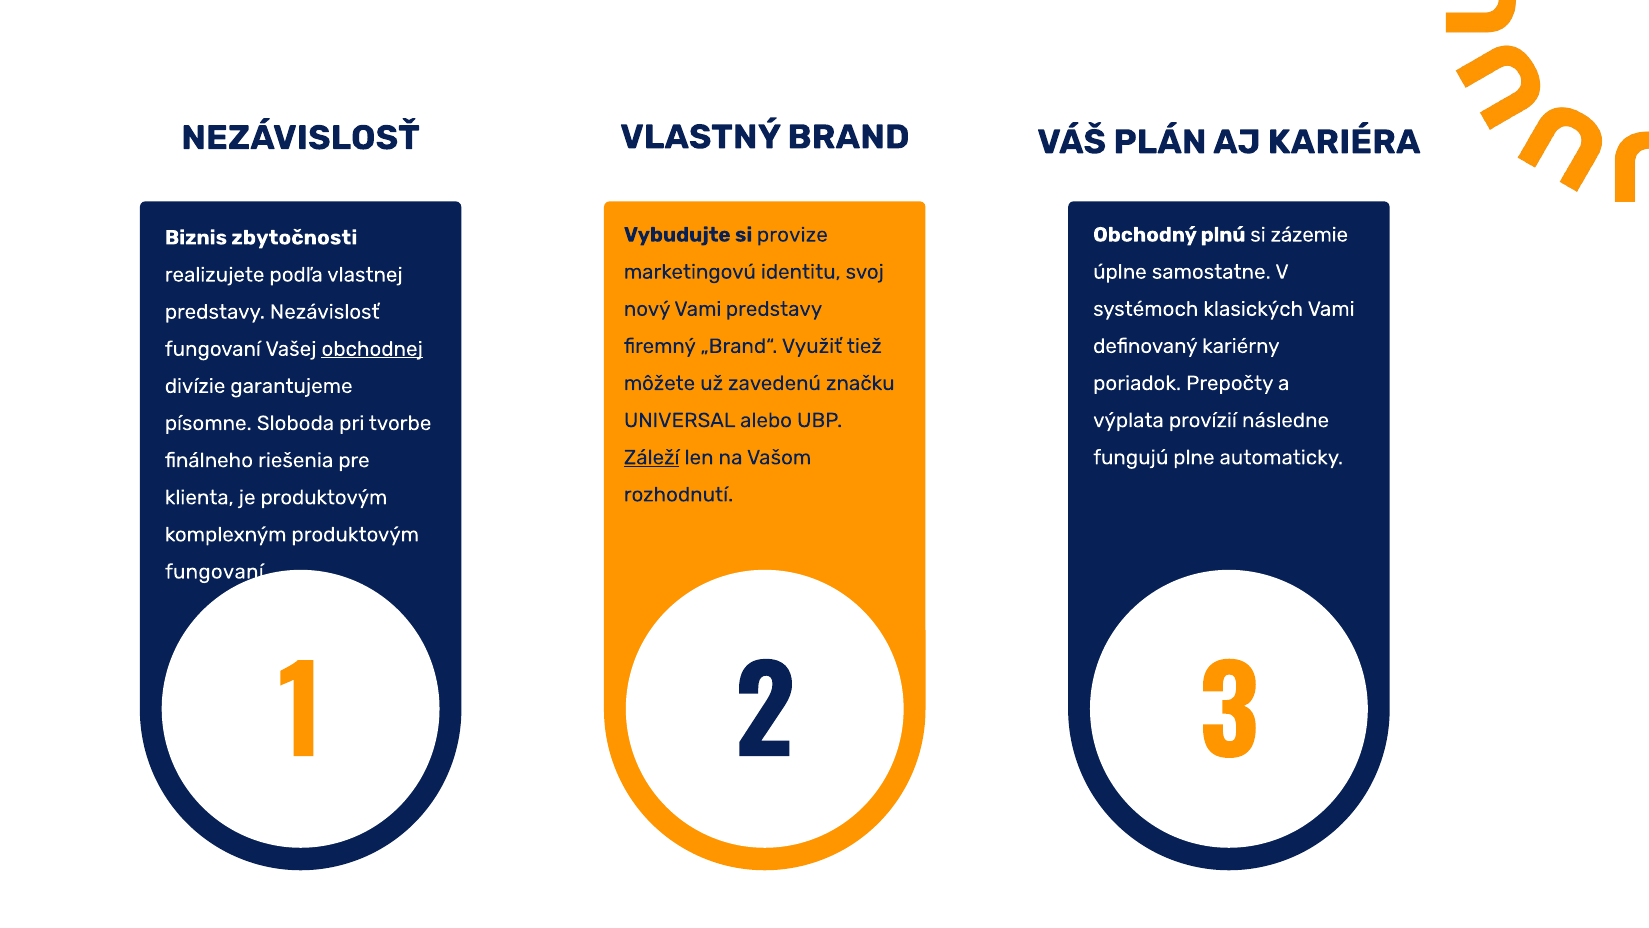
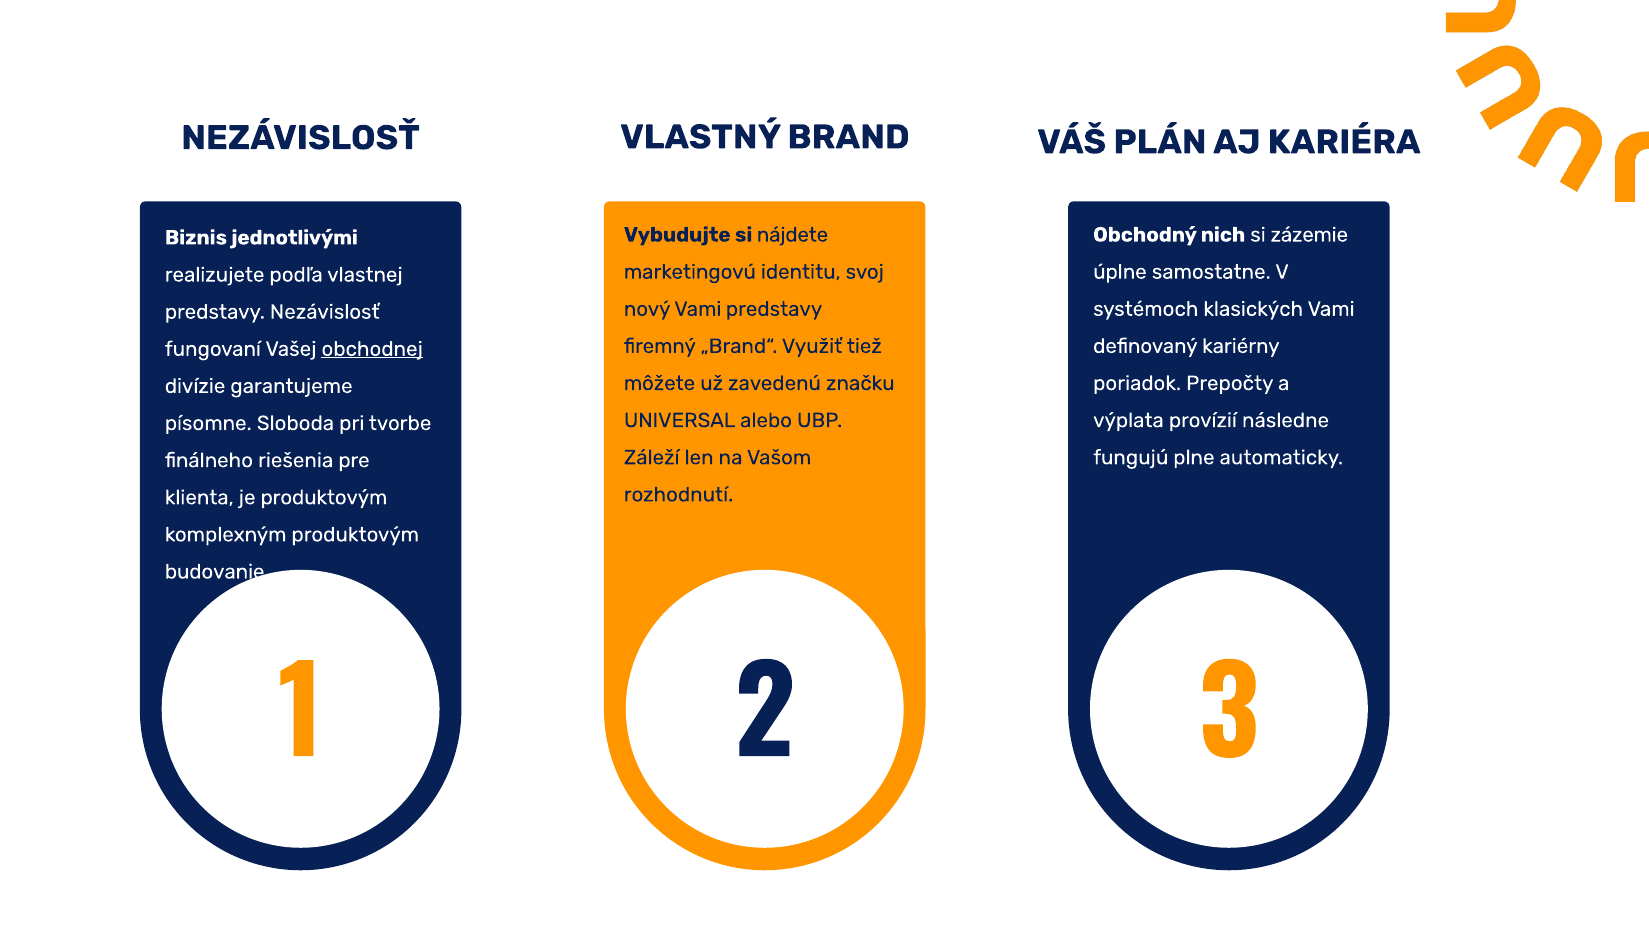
provize: provize -> nájdete (792, 235)
plnú: plnú -> nich (1223, 235)
zbytočnosti: zbytočnosti -> jednotlivými (295, 238)
Záleží underline: present -> none (652, 457)
fungovaní: fungovaní -> budovanie (217, 571)
